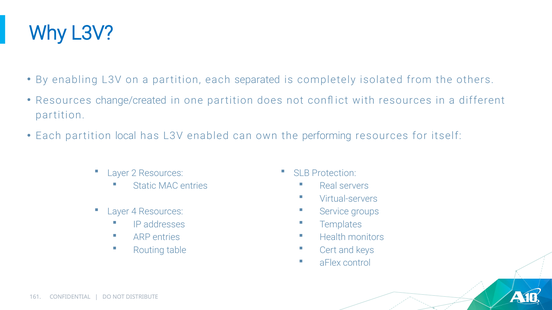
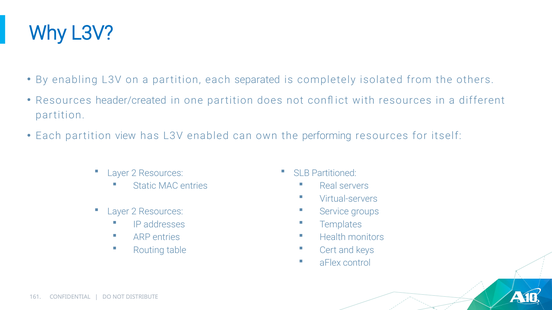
change/created: change/created -> header/created (131, 101)
local: local -> view (126, 136)
Protection: Protection -> Partitioned (334, 173)
4: 4 -> 2 (134, 212)
